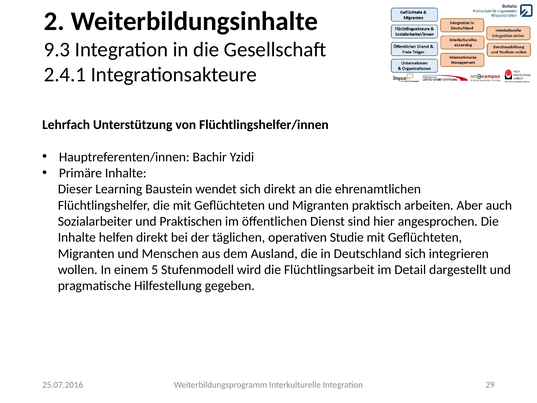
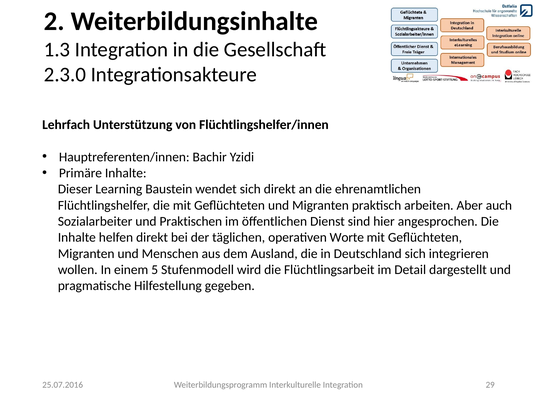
9.3: 9.3 -> 1.3 (57, 49)
2.4.1: 2.4.1 -> 2.3.0 (65, 75)
Studie: Studie -> Worte (347, 237)
